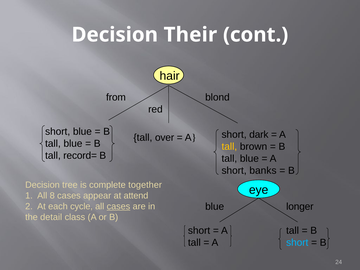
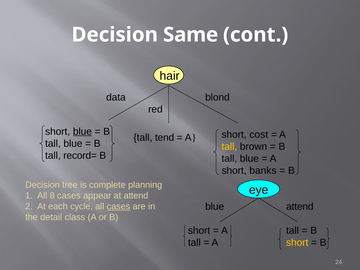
Their: Their -> Same (191, 35)
from: from -> data (116, 97)
blue underline: none -> present (82, 131)
over: over -> tend (165, 137)
dark: dark -> cost (259, 134)
together: together -> planning (145, 185)
blue longer: longer -> attend (300, 206)
short colour: light blue -> yellow (297, 242)
